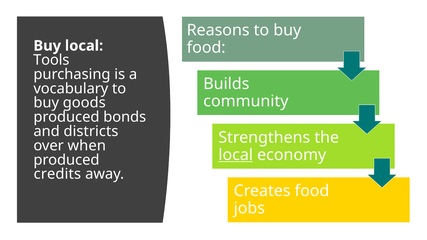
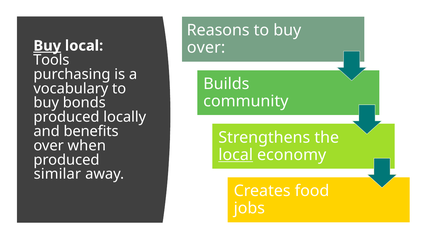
food: food -> over (206, 48)
Buy underline: none -> present (47, 46)
goods: goods -> bonds (84, 103)
bonds: bonds -> locally (125, 117)
districts: districts -> benefits (91, 131)
credits: credits -> similar (57, 174)
